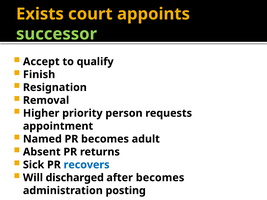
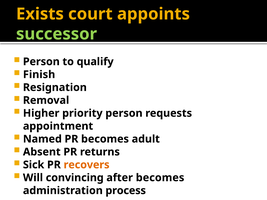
Accept: Accept -> Person (41, 62)
recovers colour: blue -> orange (87, 165)
discharged: discharged -> convincing (75, 178)
posting: posting -> process (126, 191)
